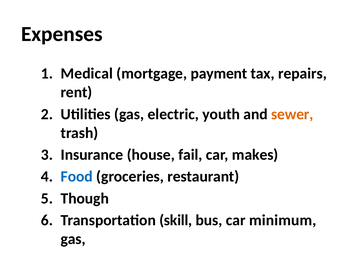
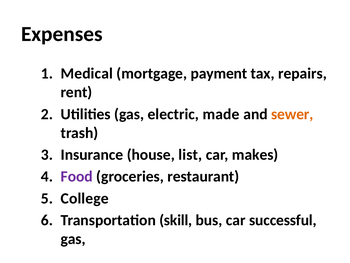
youth: youth -> made (221, 114)
fail: fail -> list (190, 154)
Food colour: blue -> purple (77, 176)
Though: Though -> College (85, 198)
minimum: minimum -> successful (283, 220)
